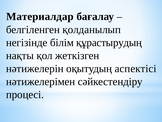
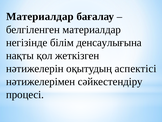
белгіленген қолданылып: қолданылып -> материалдар (92, 29)
құрастырудың: құрастырудың -> денсаулығына (109, 42)
